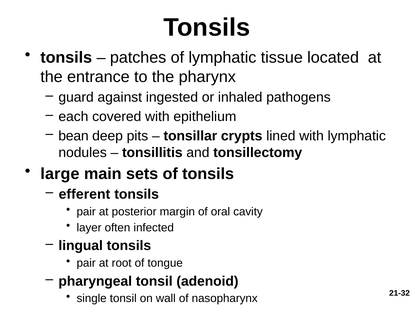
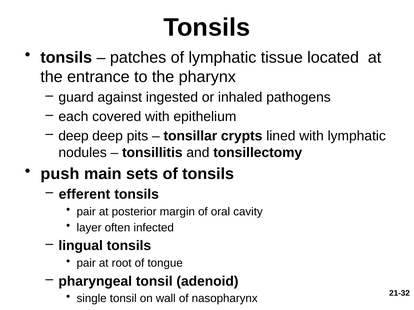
bean: bean -> deep (74, 136)
large: large -> push (60, 174)
